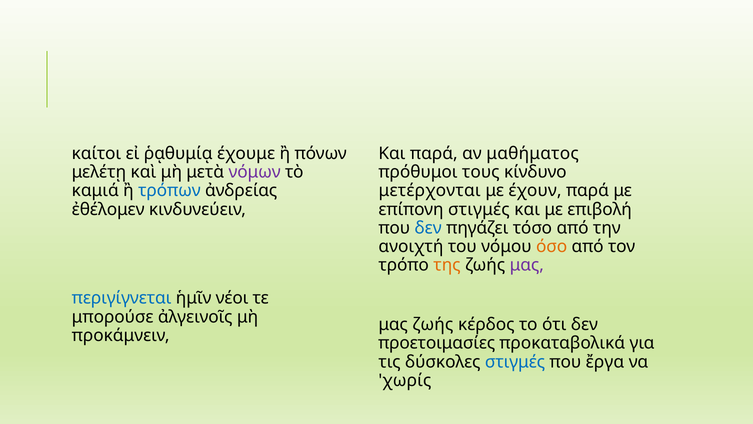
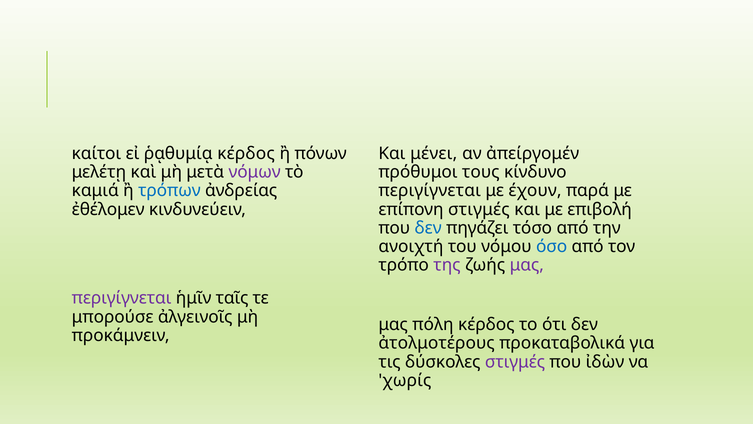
ῥᾳθυμίᾳ έχουμε: έχουμε -> κέρδος (246, 153)
Και παρά: παρά -> μένει (434, 153)
μαθήματος: μαθήματος -> ἀπείργομέν (533, 153)
μετέρχονται: μετέρχονται -> περιγίγνεται (430, 190)
όσο colour: orange -> blue (552, 246)
της colour: orange -> purple (447, 265)
περιγίγνεται colour: blue -> purple (122, 298)
νέοι: νέοι -> ταῖς (232, 298)
μας ζωής: ζωής -> πόλη (433, 324)
προετοιμασίες: προετοιμασίες -> ἀτολμοτέρους (437, 343)
στιγμές colour: blue -> purple (515, 361)
ἔργα: ἔργα -> ἰδὼν (605, 361)
